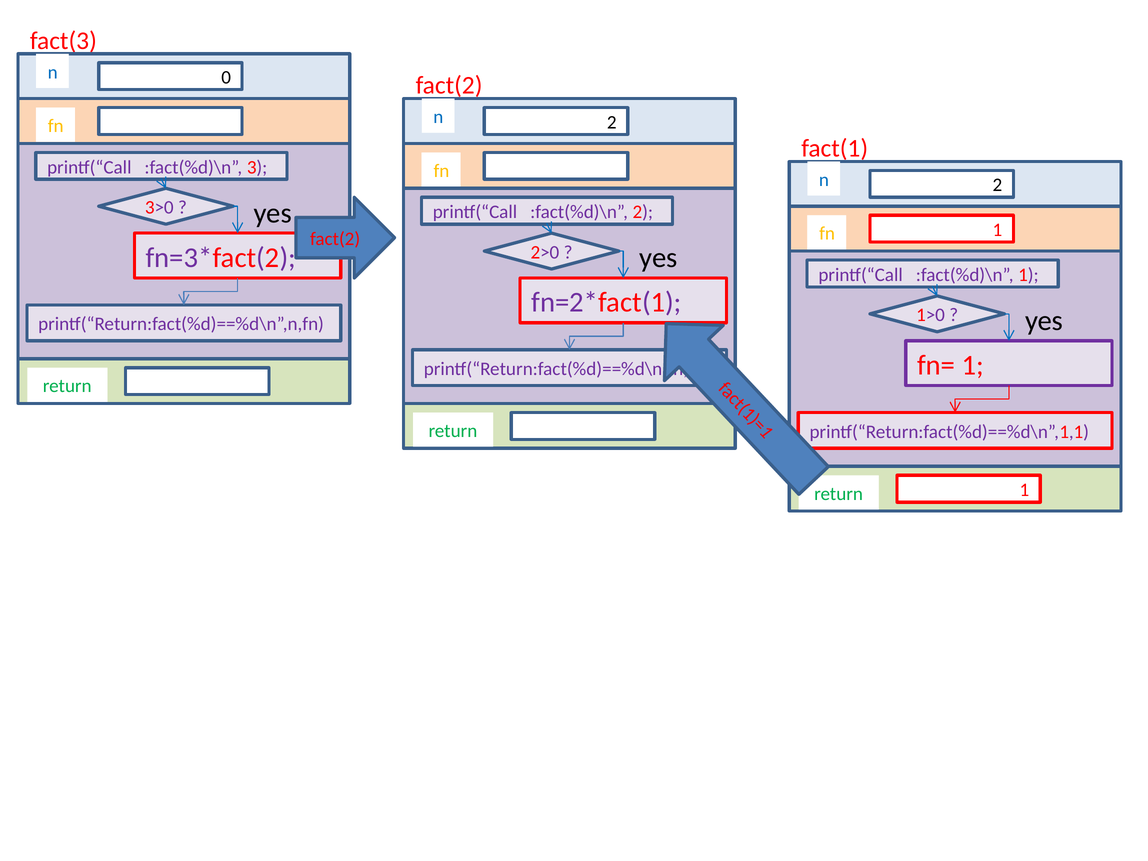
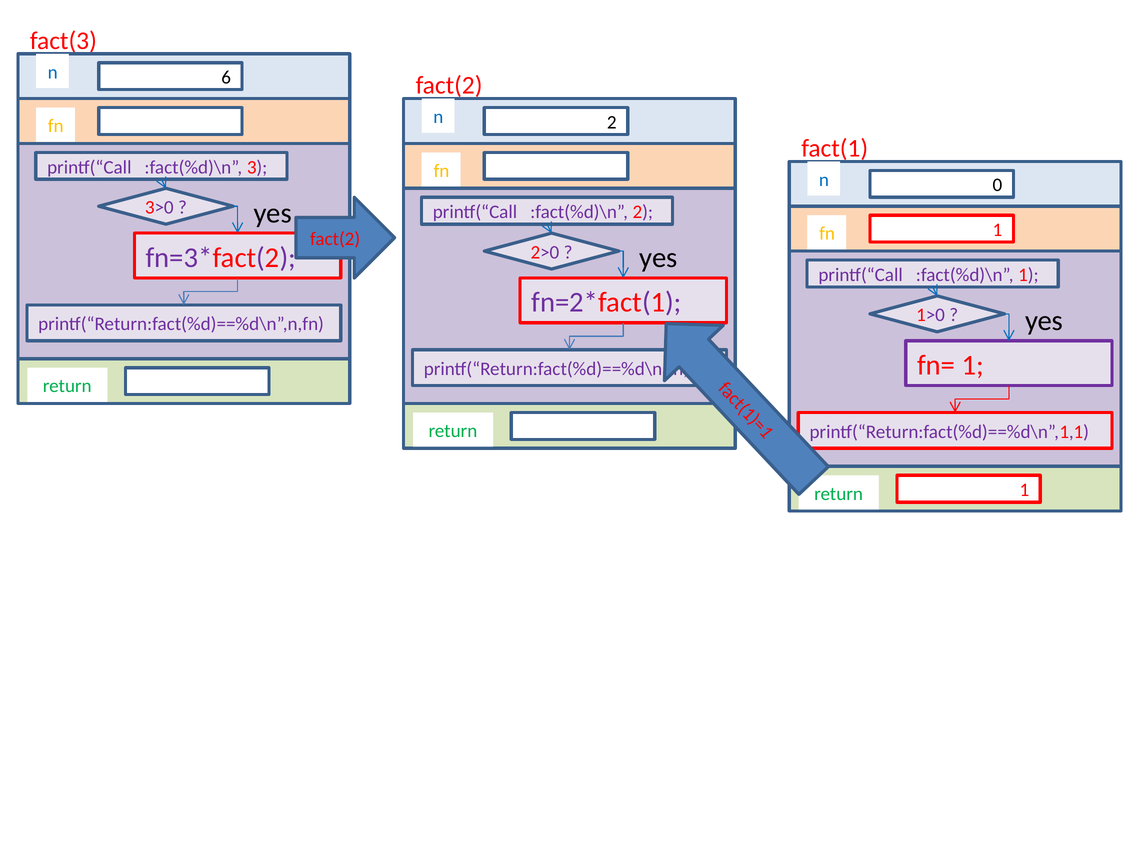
0: 0 -> 6 (226, 78)
2: 2 -> 0 (997, 185)
